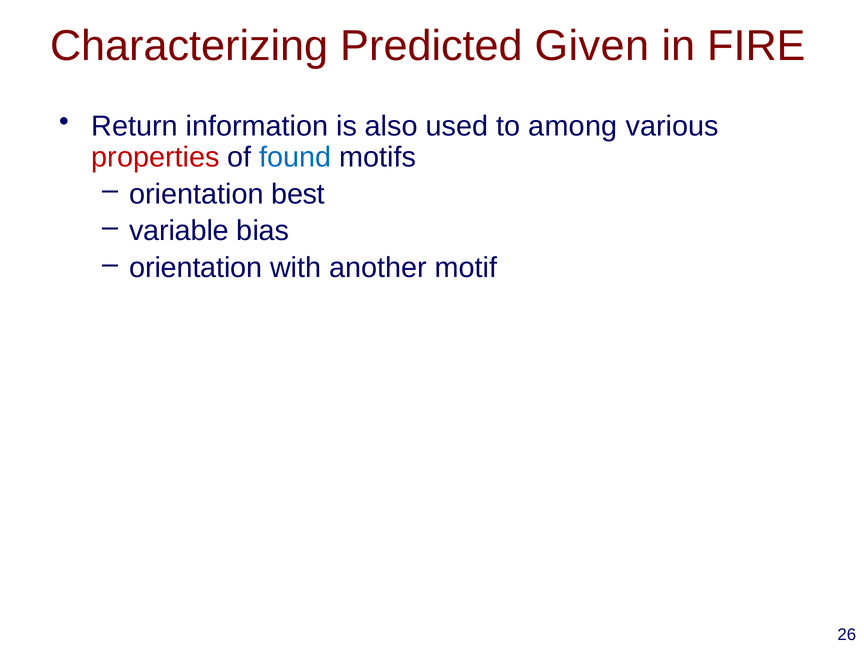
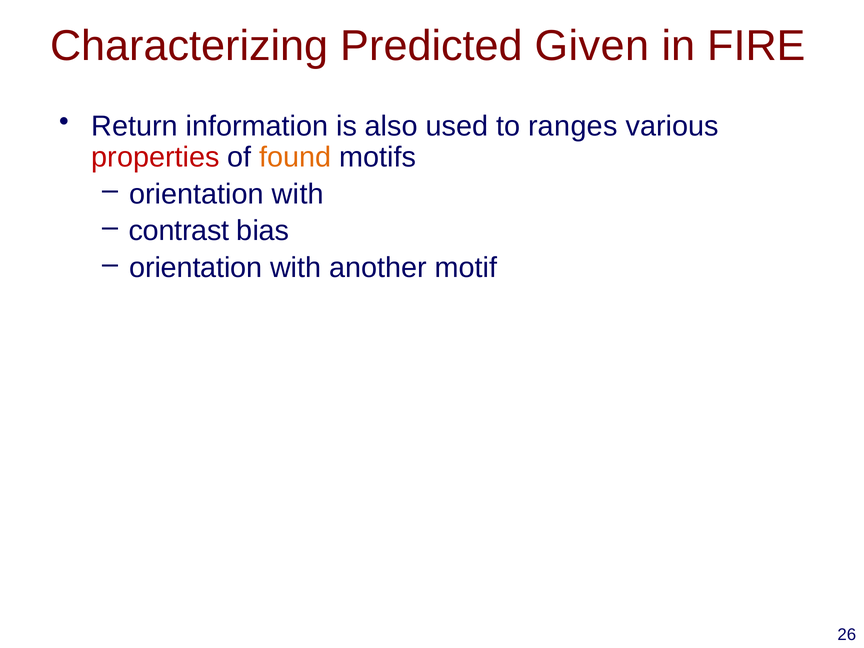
among: among -> ranges (573, 126)
found colour: blue -> orange (295, 157)
best: best -> with (298, 194)
variable: variable -> contrast (179, 231)
